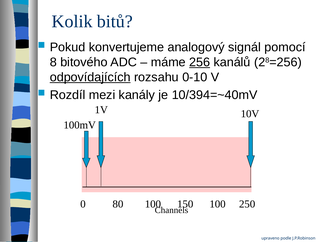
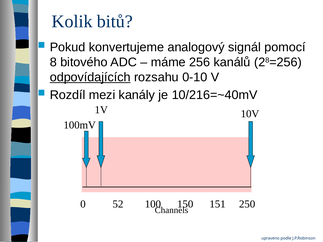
256 underline: present -> none (200, 62)
10/394=~40mV: 10/394=~40mV -> 10/216=~40mV (215, 95)
80: 80 -> 52 (118, 204)
150 100: 100 -> 151 (218, 204)
